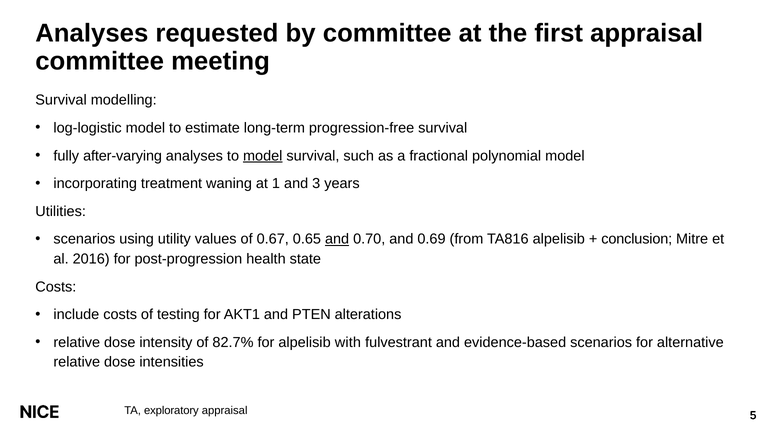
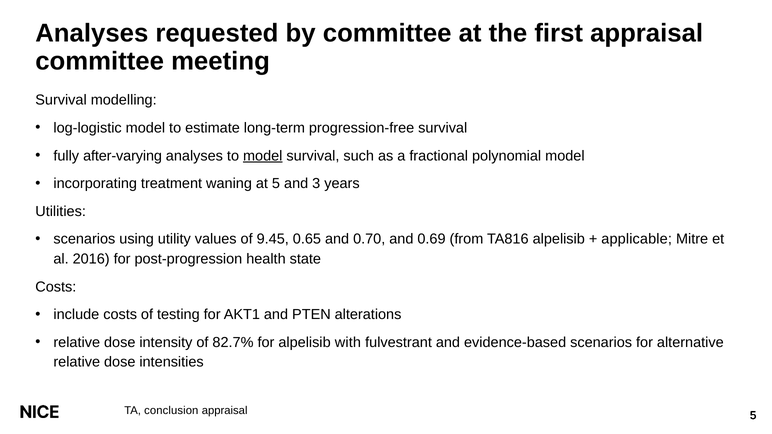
1: 1 -> 5 (276, 184)
0.67: 0.67 -> 9.45 (273, 239)
and underline: present -> none (337, 239)
conclusion: conclusion -> applicable (637, 239)
exploratory: exploratory -> conclusion (171, 411)
